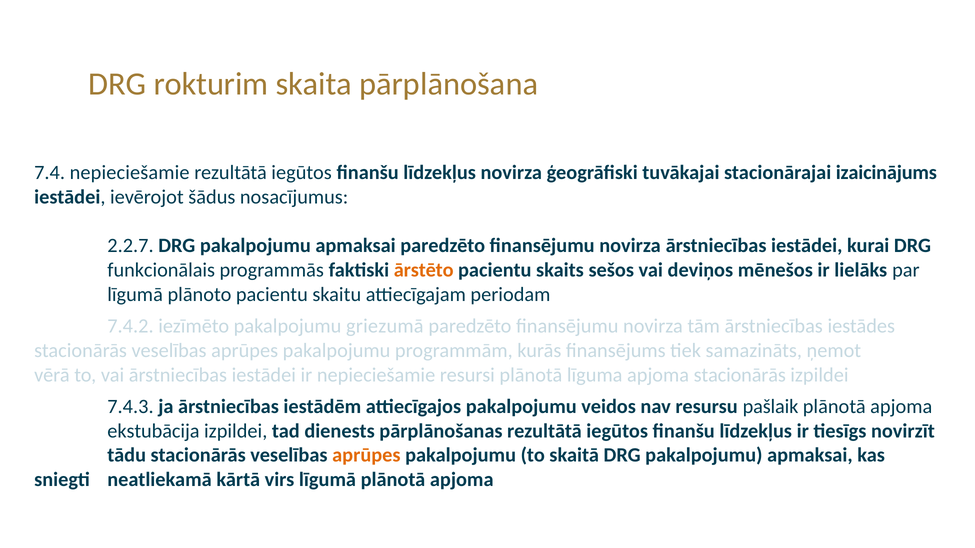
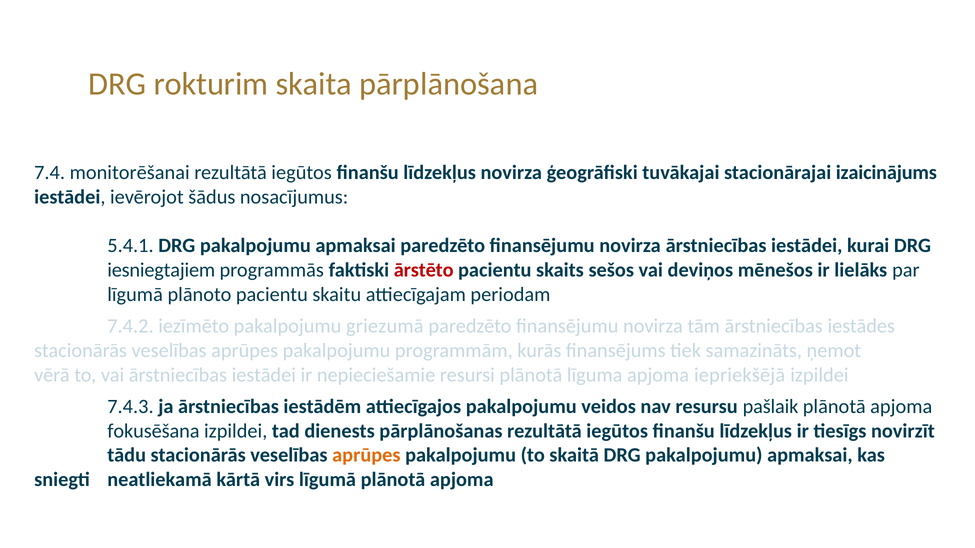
7.4 nepieciešamie: nepieciešamie -> monitorēšanai (130, 173)
2.2.7: 2.2.7 -> 5.4.1 (130, 246)
funkcionālais: funkcionālais -> iesniegtajiem (161, 270)
ārstēto colour: orange -> red (424, 270)
apjoma stacionārās: stacionārās -> iepriekšējā (740, 375)
ekstubācija: ekstubācija -> fokusēšana (153, 431)
